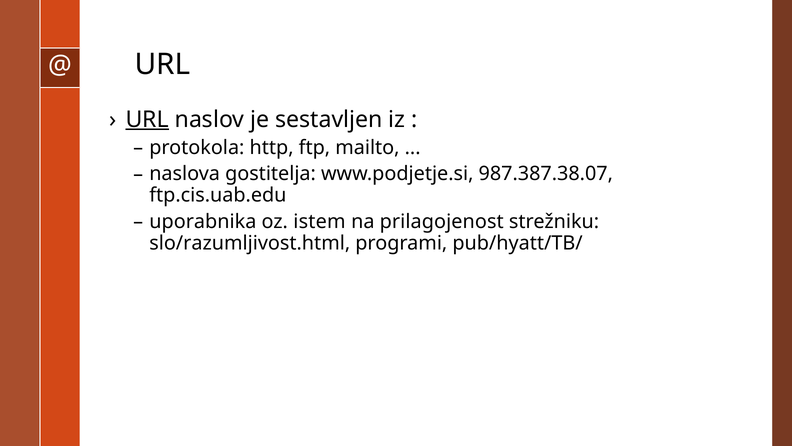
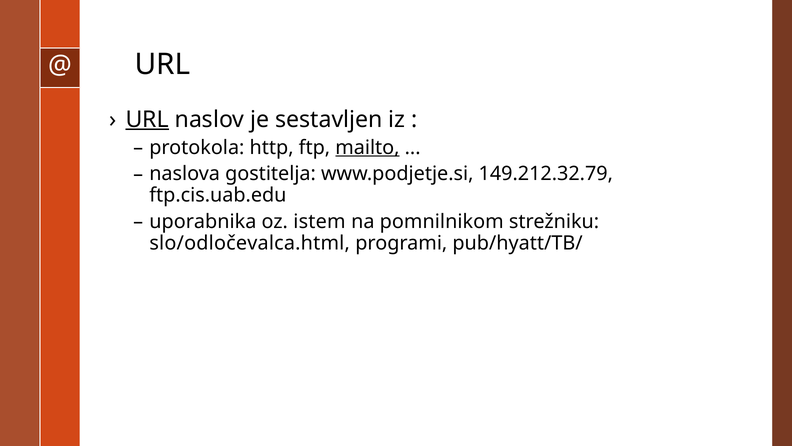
mailto underline: none -> present (367, 147)
987.387.38.07: 987.387.38.07 -> 149.212.32.79 (546, 174)
prilagojenost: prilagojenost -> pomnilnikom (442, 222)
slo/razumljivost.html: slo/razumljivost.html -> slo/odločevalca.html (250, 243)
